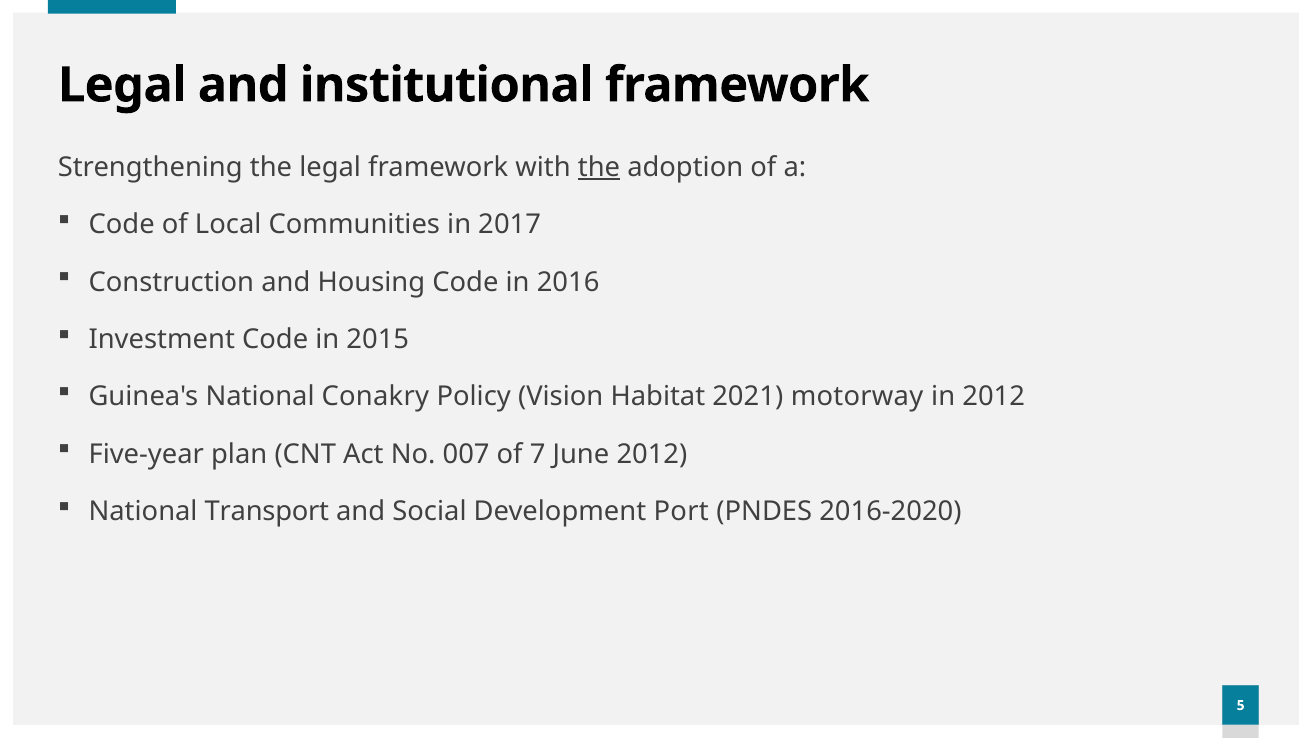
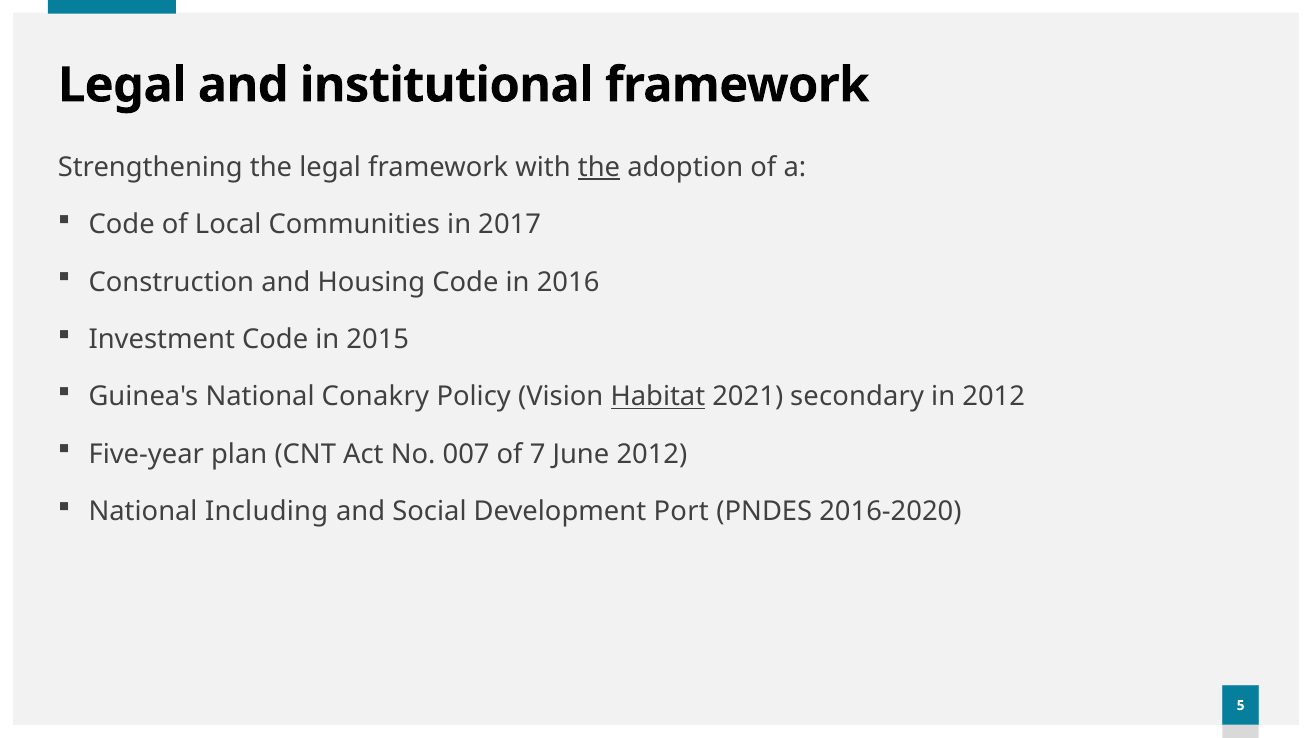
Habitat underline: none -> present (658, 397)
motorway: motorway -> secondary (857, 397)
Transport: Transport -> Including (267, 512)
